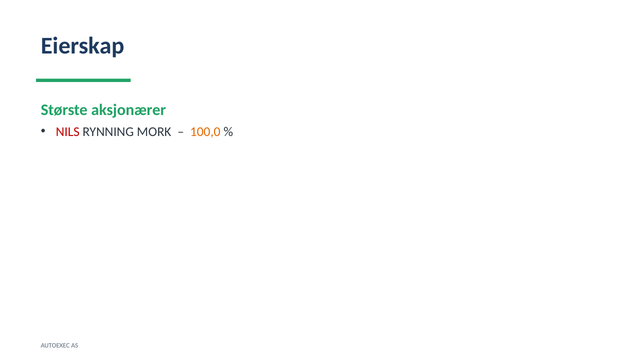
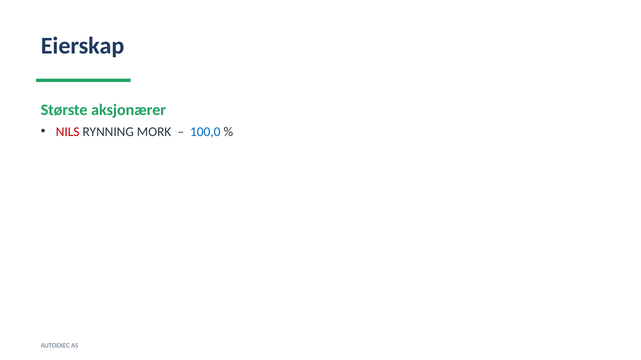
100,0 colour: orange -> blue (205, 132)
